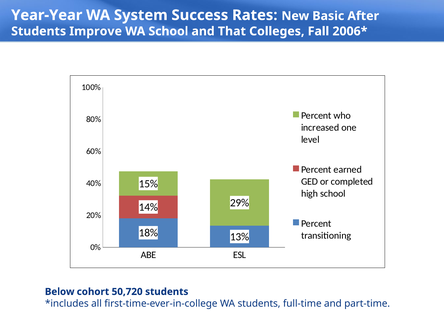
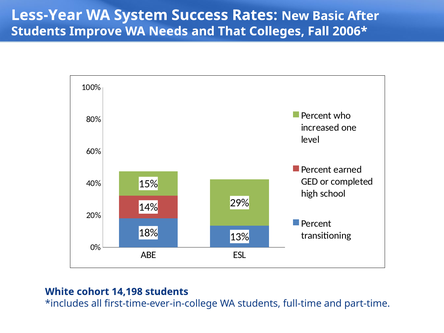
Year-Year: Year-Year -> Less-Year (47, 15)
WA School: School -> Needs (168, 31)
Below: Below -> White (60, 292)
50,720: 50,720 -> 14,198 (127, 292)
